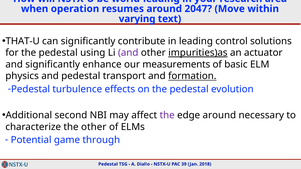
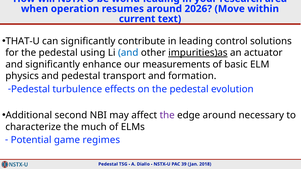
2047: 2047 -> 2026 (198, 9)
varying: varying -> current (137, 19)
and colour: purple -> blue (128, 53)
formation underline: present -> none (192, 76)
the other: other -> much (94, 127)
through: through -> regimes (101, 140)
